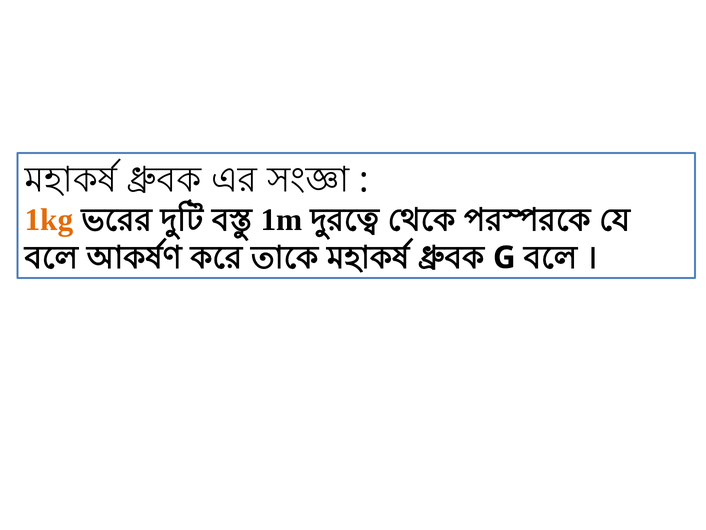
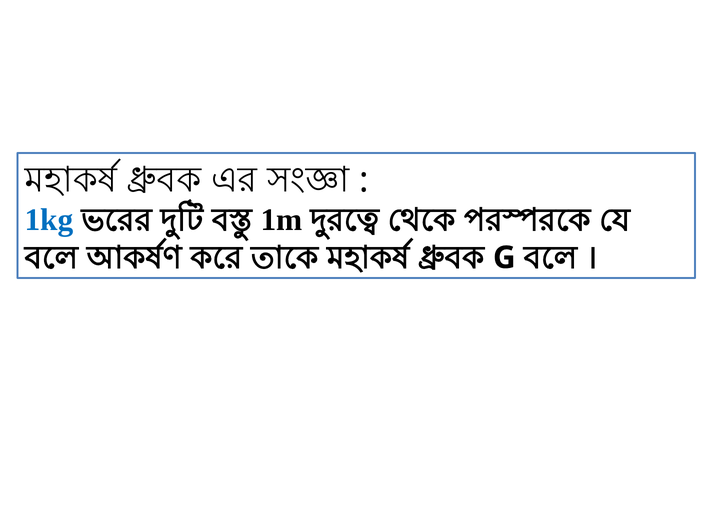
1kg colour: orange -> blue (49, 220)
